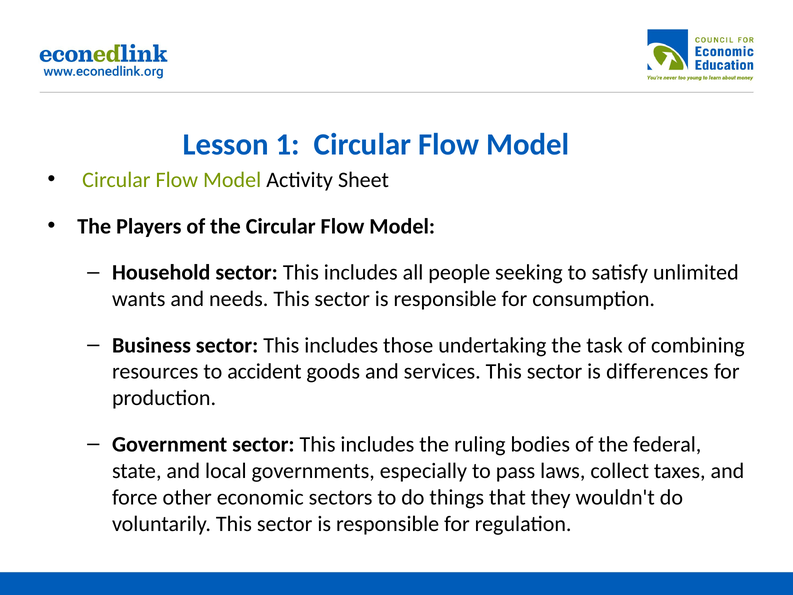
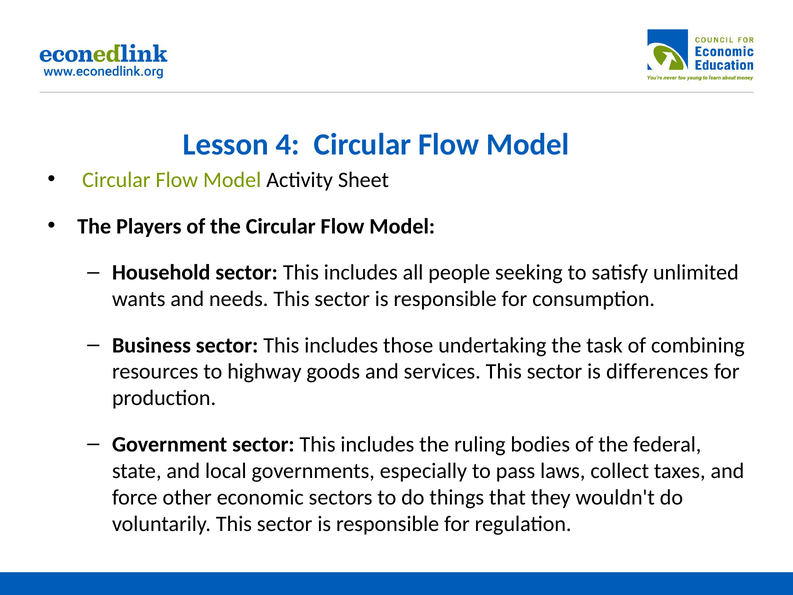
1: 1 -> 4 (288, 144)
accident: accident -> highway (264, 372)
